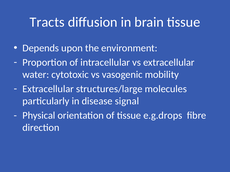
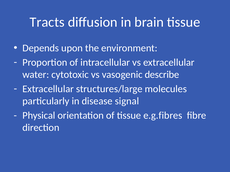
mobility: mobility -> describe (162, 75)
e.g.drops: e.g.drops -> e.g.fibres (163, 116)
